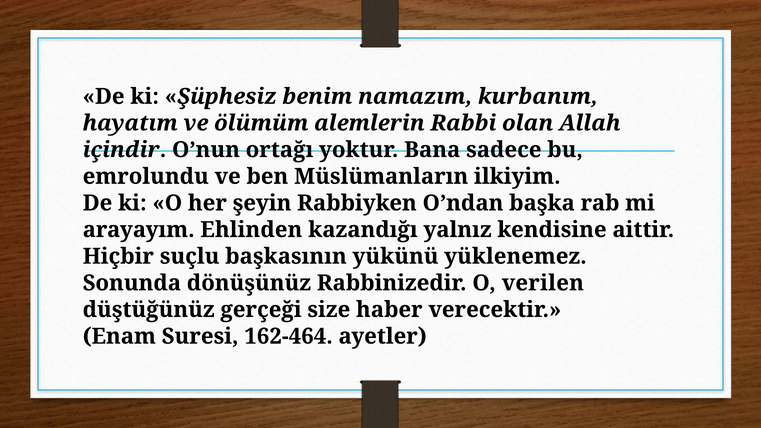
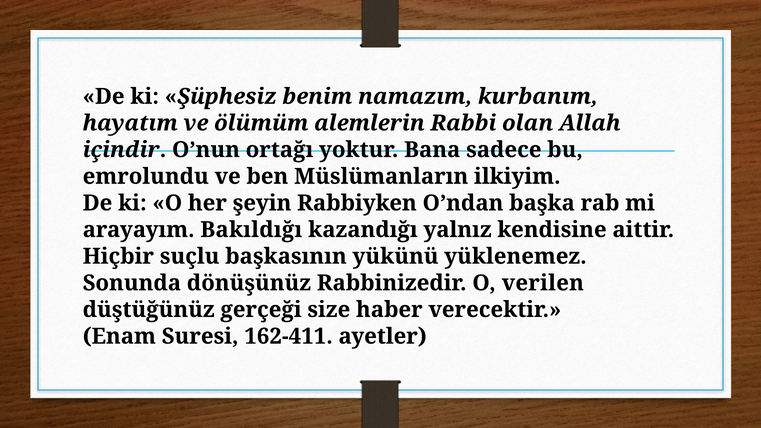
Ehlinden: Ehlinden -> Bakıldığı (251, 230)
162-464: 162-464 -> 162-411 (288, 336)
